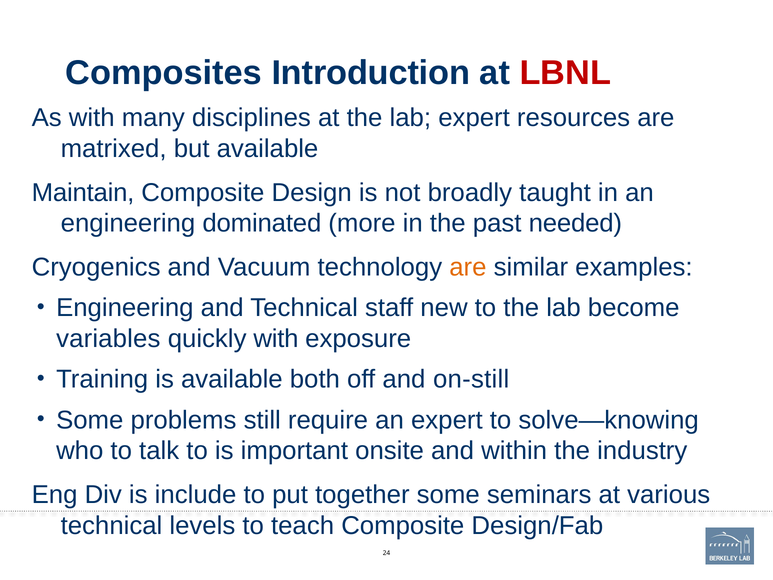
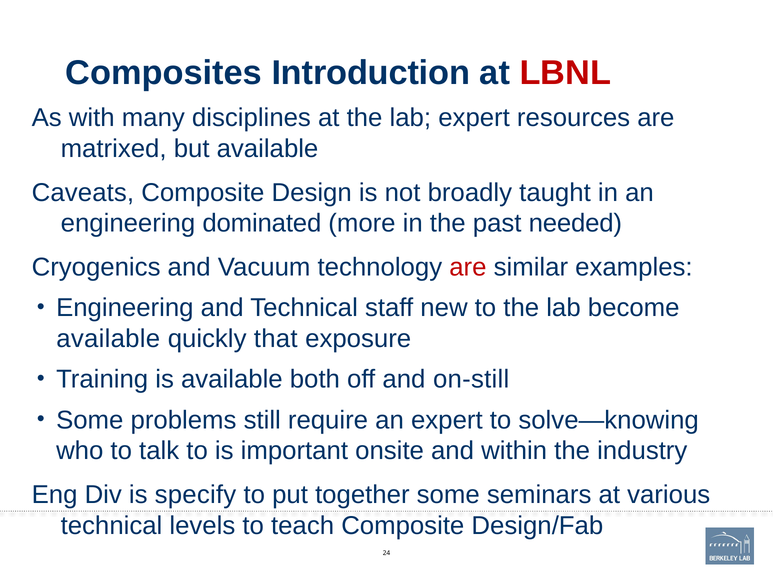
Maintain: Maintain -> Caveats (83, 192)
are colour: orange -> red (468, 267)
variables: variables -> available (108, 339)
quickly with: with -> that (276, 339)
include: include -> specify (195, 495)
